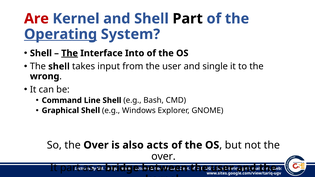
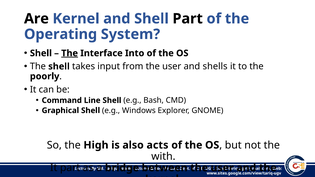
Are colour: red -> black (36, 19)
Operating underline: present -> none (61, 34)
single: single -> shells (215, 66)
wrong: wrong -> poorly (45, 76)
So the Over: Over -> High (96, 145)
over: over -> with (163, 157)
